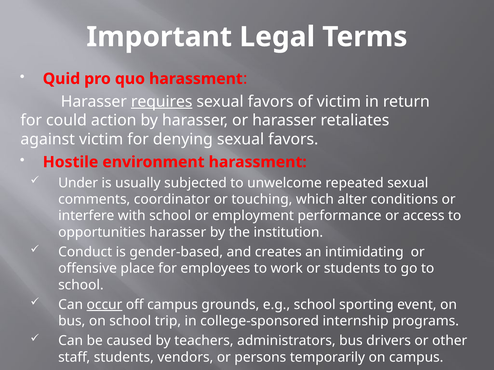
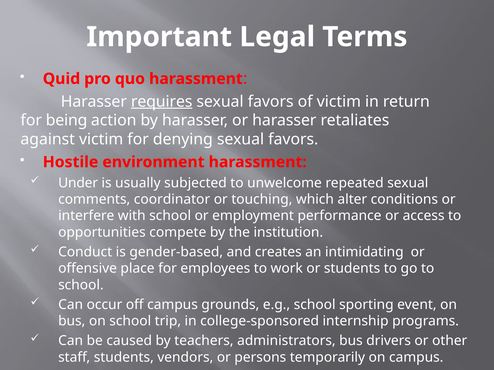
could: could -> being (67, 121)
opportunities harasser: harasser -> compete (178, 233)
occur underline: present -> none (104, 305)
